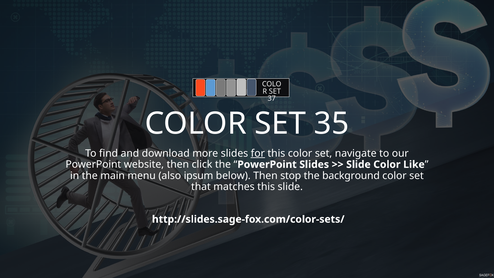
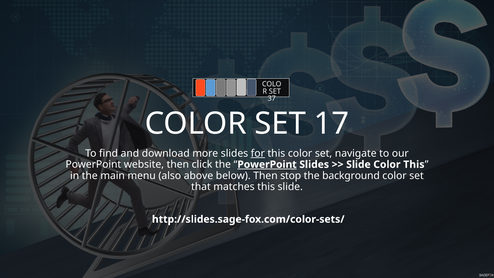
35: 35 -> 17 (332, 123)
PowerPoint underline: none -> present (267, 164)
Color Like: Like -> This (414, 164)
ipsum: ipsum -> above (198, 176)
